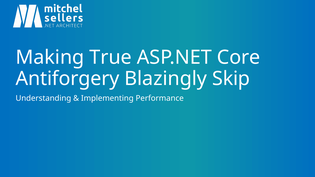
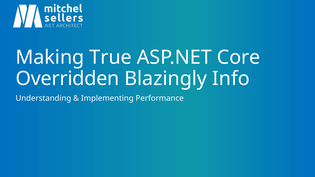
Antiforgery: Antiforgery -> Overridden (67, 79)
Skip: Skip -> Info (231, 79)
